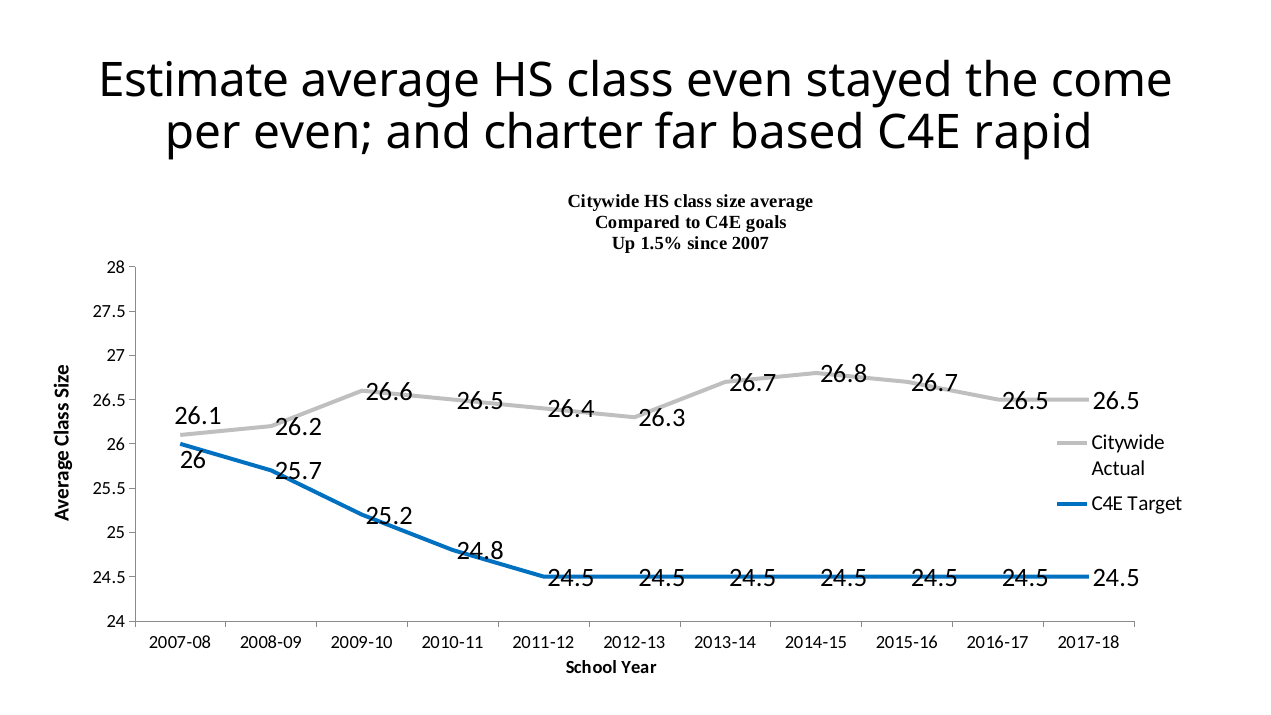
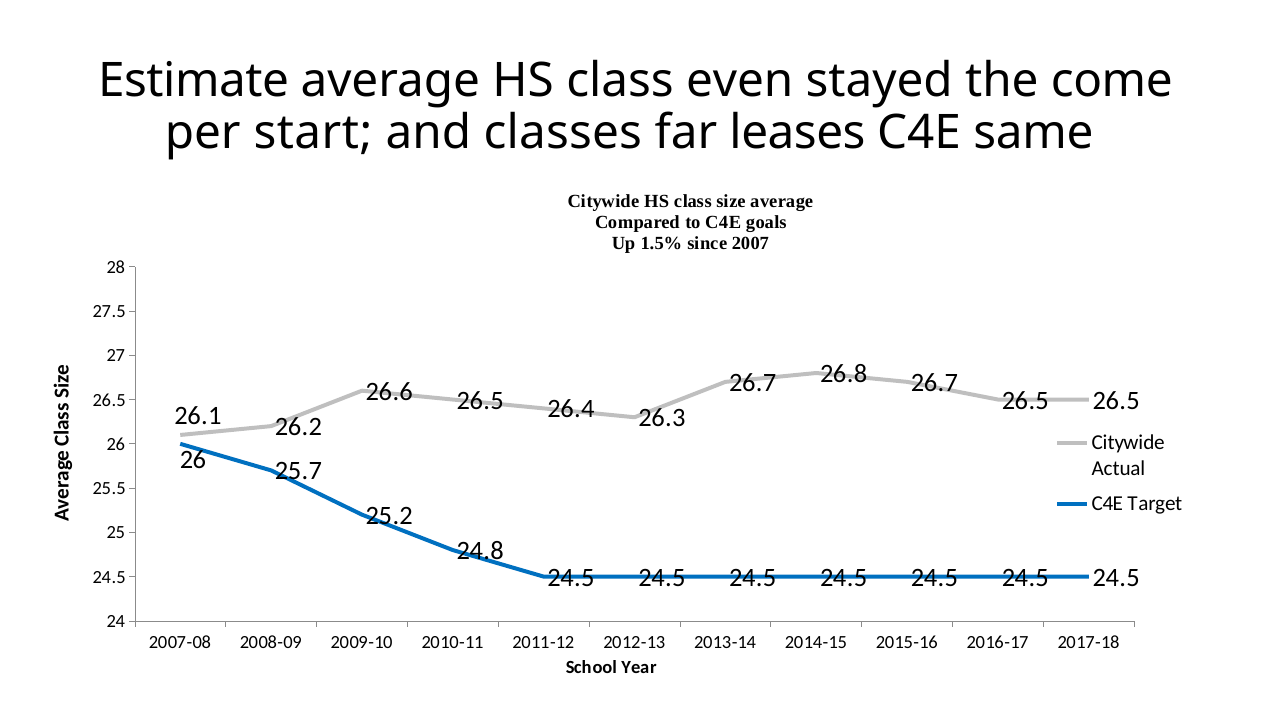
per even: even -> start (313, 133)
charter: charter -> classes (563, 133)
based: based -> leases (797, 133)
rapid: rapid -> same (1033, 133)
